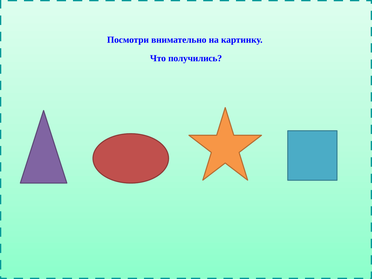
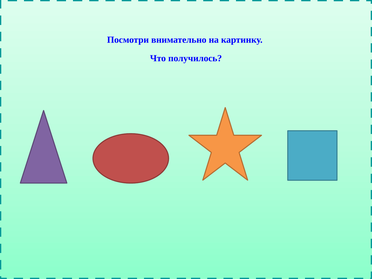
получились: получились -> получилось (195, 58)
